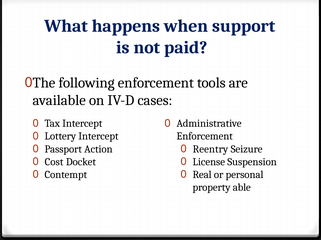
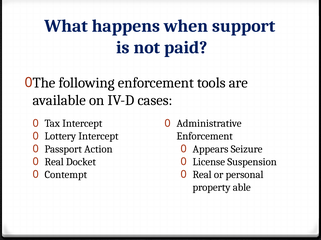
Reentry: Reentry -> Appears (210, 149)
Cost: Cost -> Real (54, 162)
